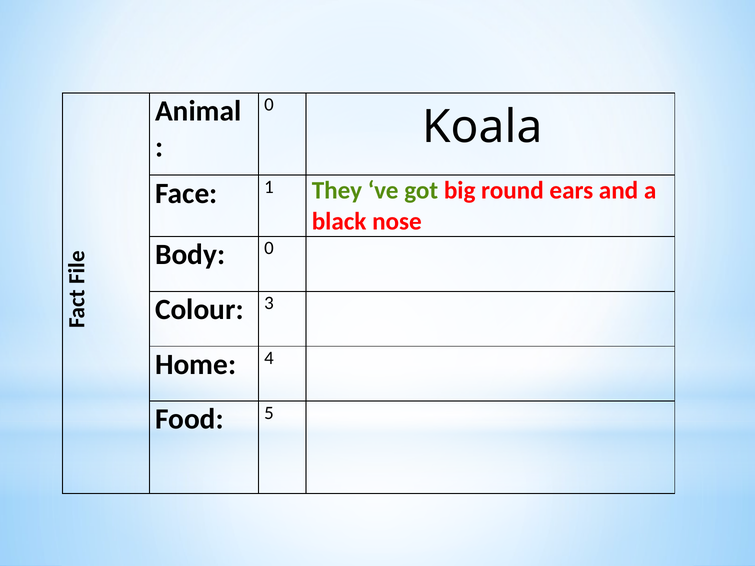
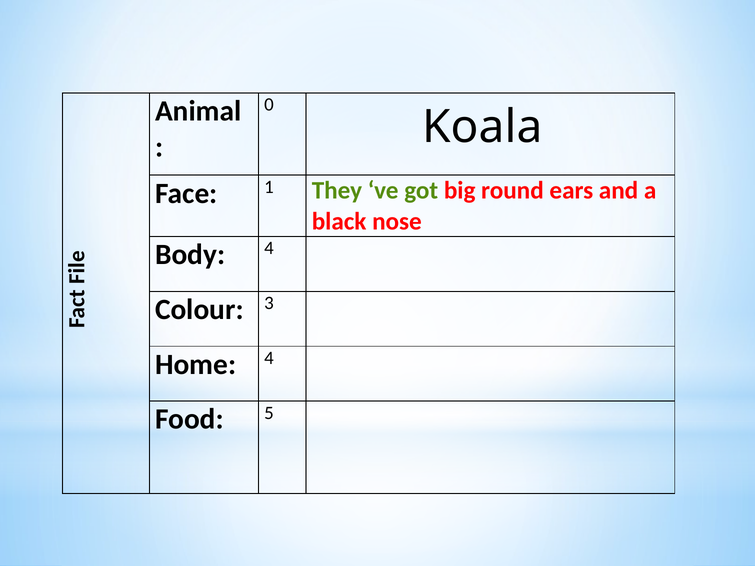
Body 0: 0 -> 4 (269, 248)
